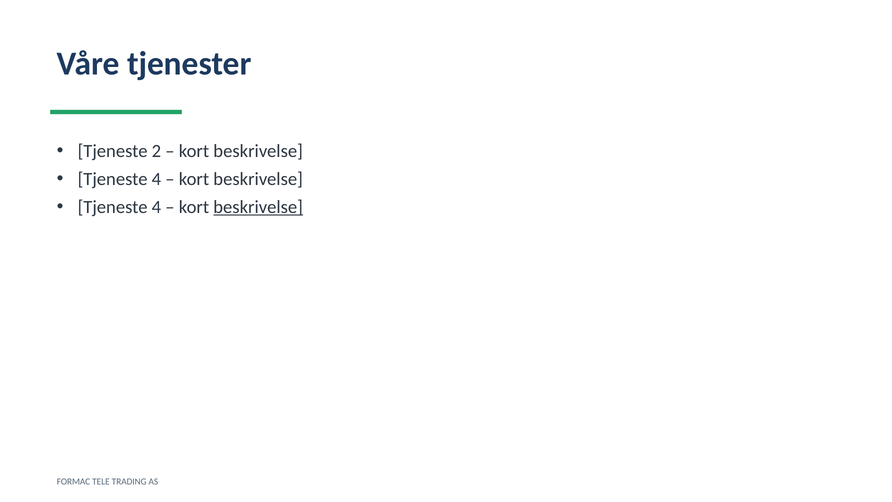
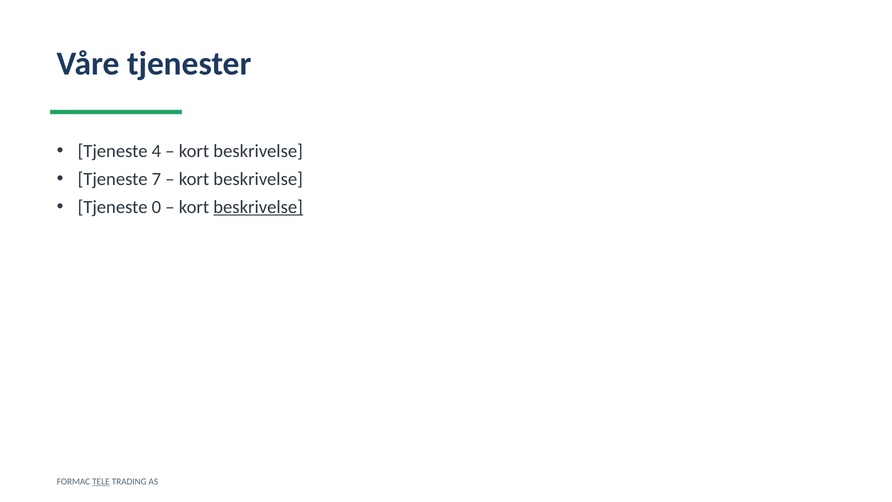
2: 2 -> 4 (156, 151)
4: 4 -> 7 (156, 179)
4: 4 -> 0 (156, 207)
TELE underline: none -> present (101, 481)
